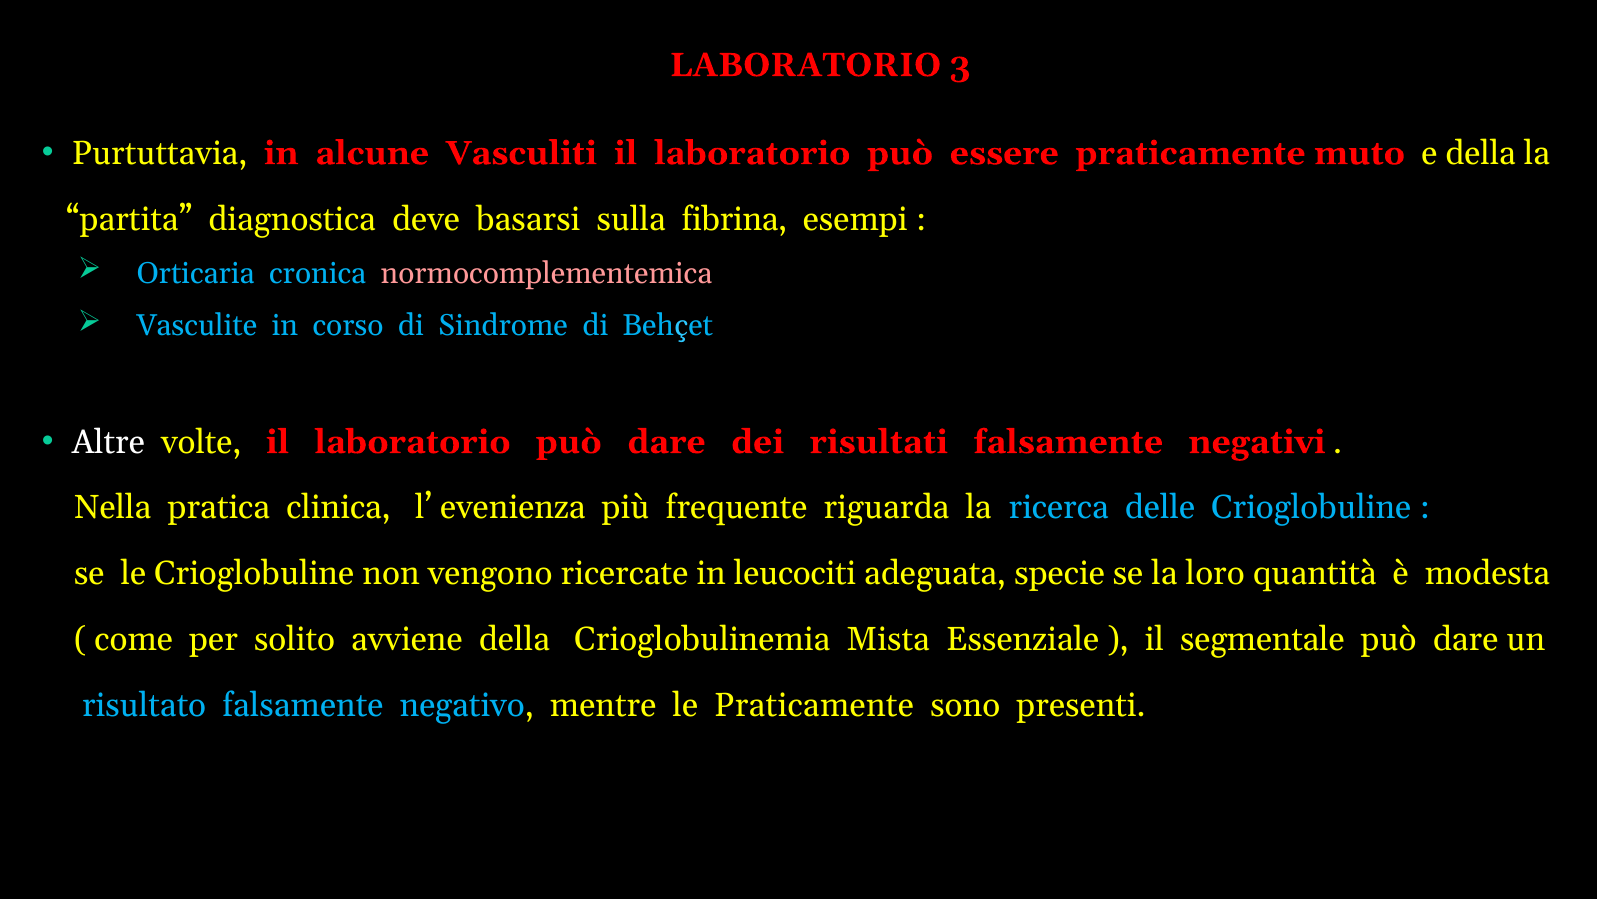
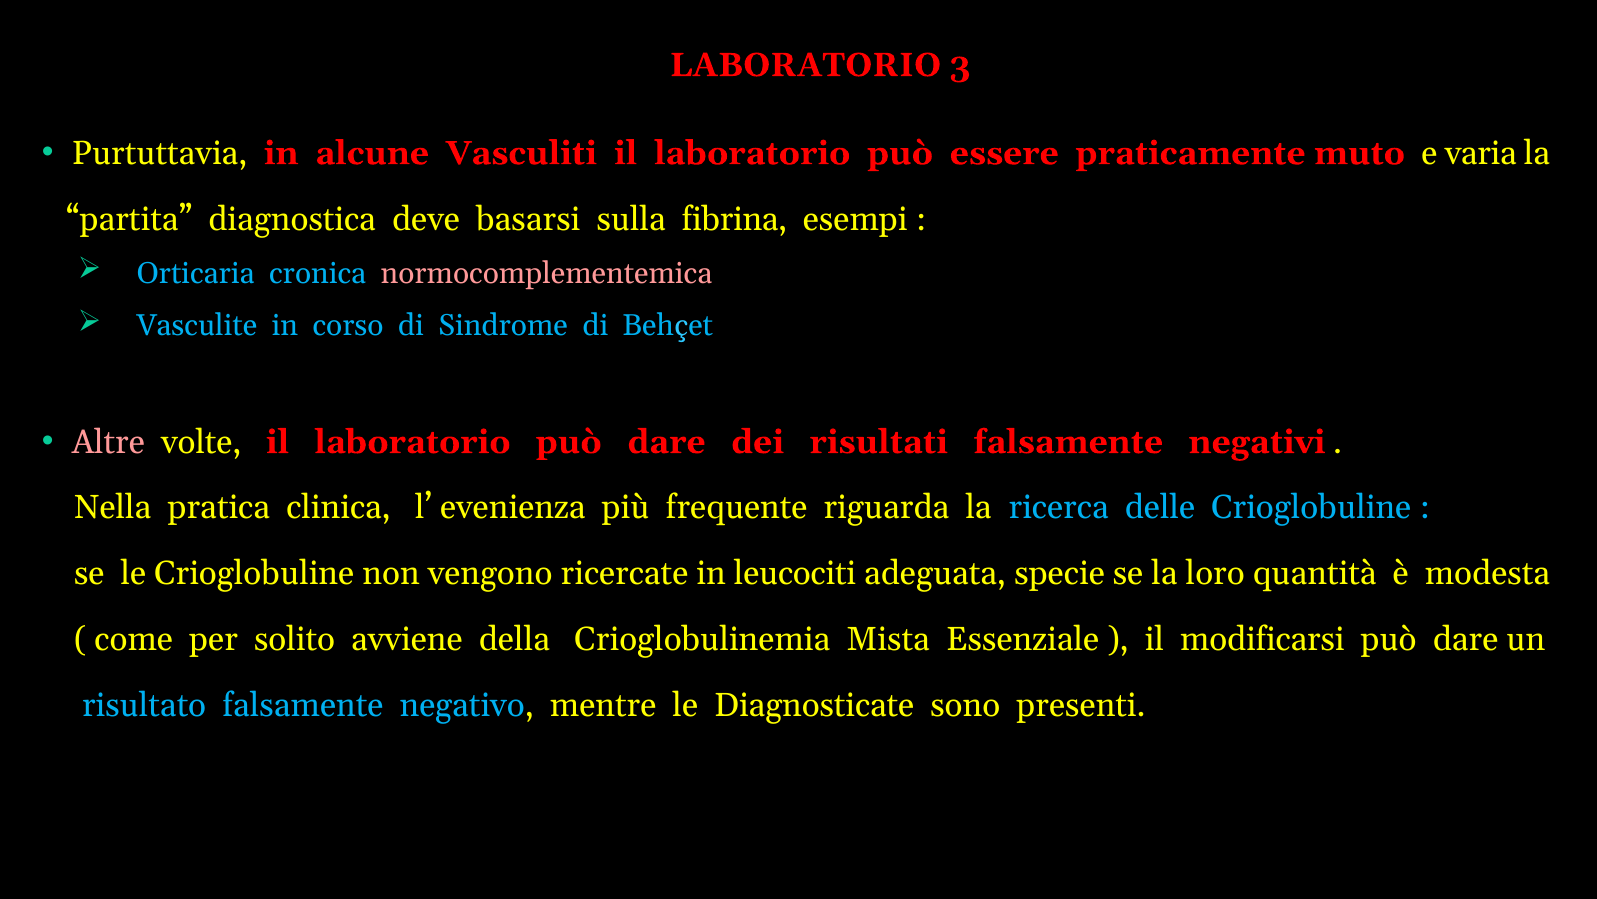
e della: della -> varia (1481, 153)
Altre colour: white -> pink (108, 442)
segmentale: segmentale -> modificarsi (1262, 639)
le Praticamente: Praticamente -> Diagnosticate (814, 705)
